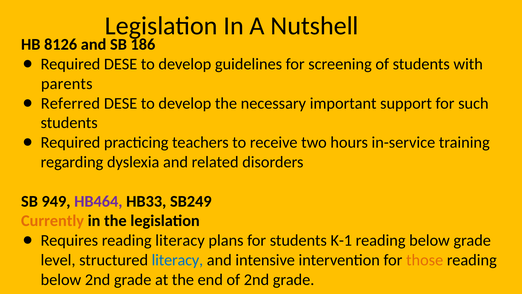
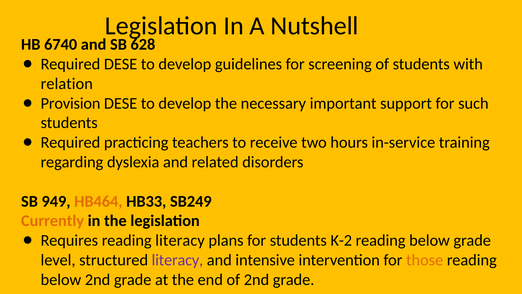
8126: 8126 -> 6740 (61, 44)
186: 186 -> 628 (143, 44)
parents: parents -> relation (67, 84)
Referred: Referred -> Provision (71, 103)
HB464 colour: purple -> orange (98, 201)
K-1: K-1 -> K-2 (341, 240)
literacy colour: blue -> purple (177, 260)
